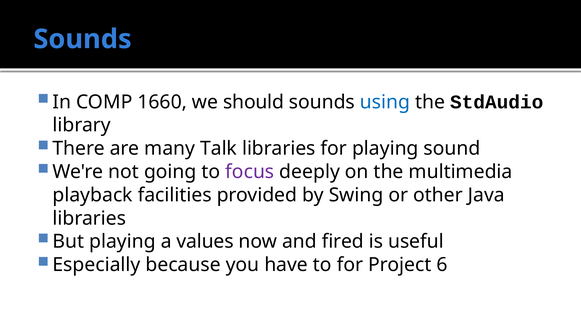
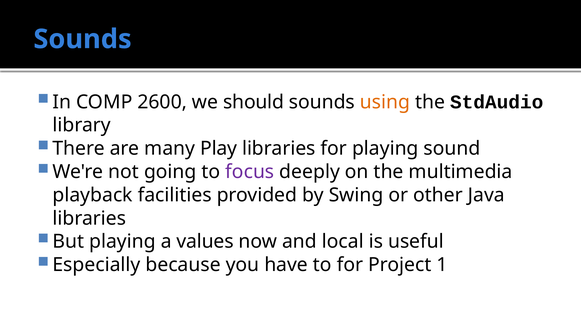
1660: 1660 -> 2600 (162, 102)
using colour: blue -> orange (385, 102)
Talk: Talk -> Play (219, 148)
fired: fired -> local (343, 241)
6: 6 -> 1 (442, 265)
